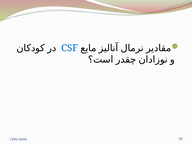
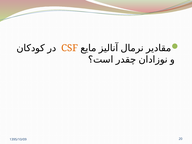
CSF colour: blue -> orange (70, 48)
